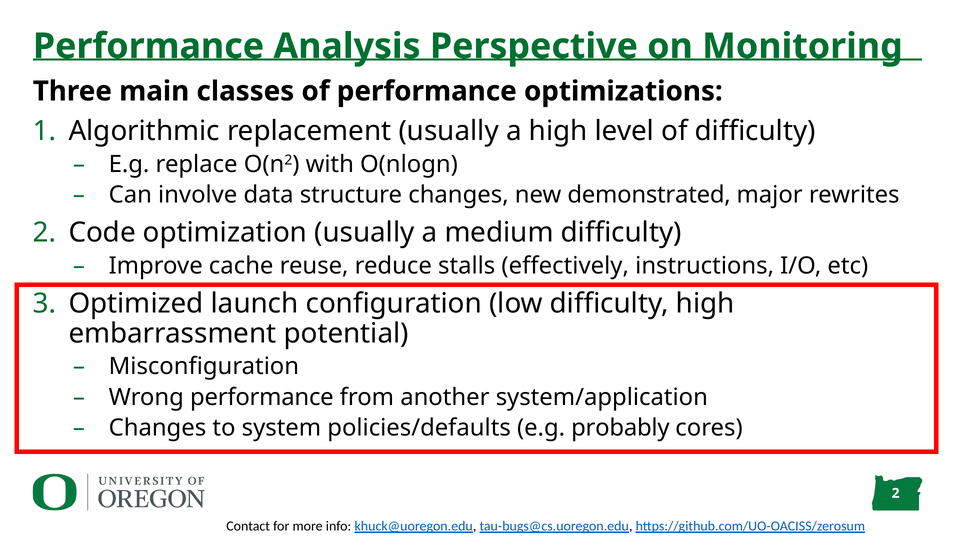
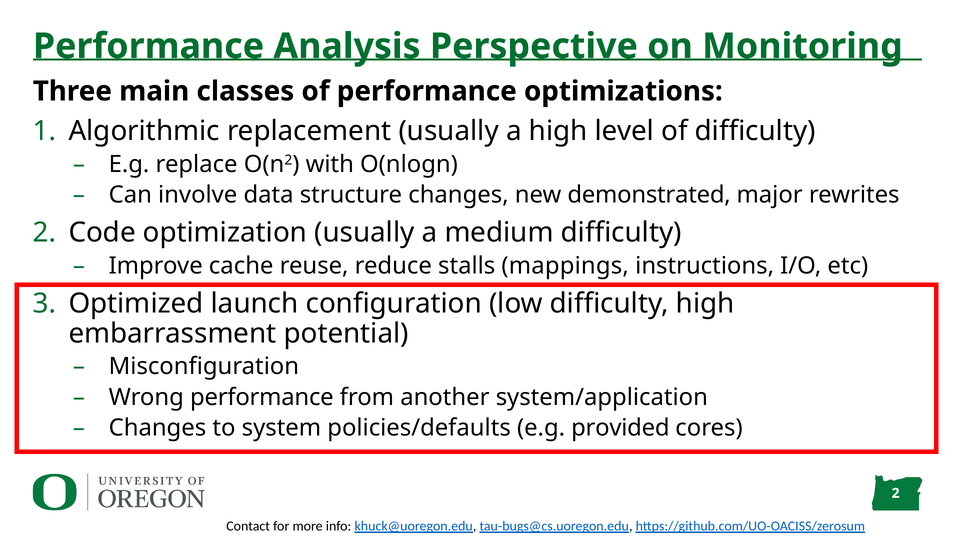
effectively: effectively -> mappings (565, 266)
probably: probably -> provided (620, 428)
